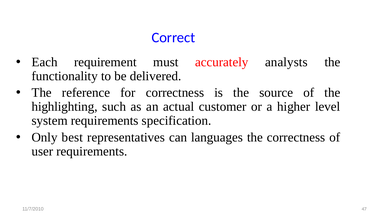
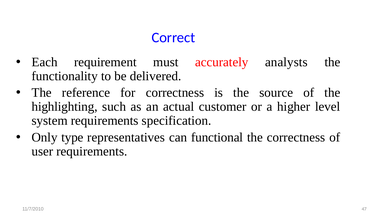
best: best -> type (72, 137)
languages: languages -> functional (217, 137)
